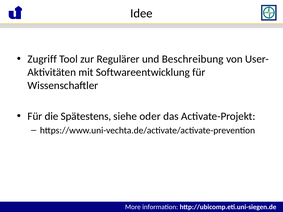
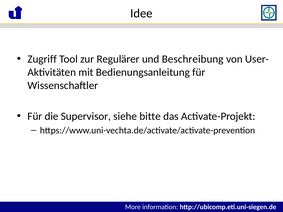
Softwareentwicklung: Softwareentwicklung -> Bedienungsanleitung (143, 72)
Spätestens: Spätestens -> Supervisor (86, 116)
oder: oder -> bitte (150, 116)
